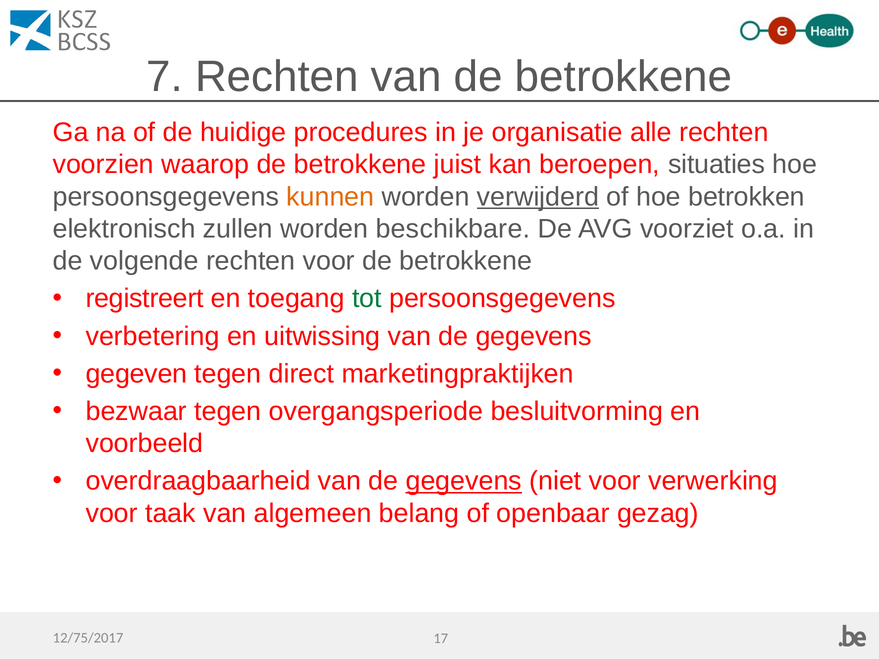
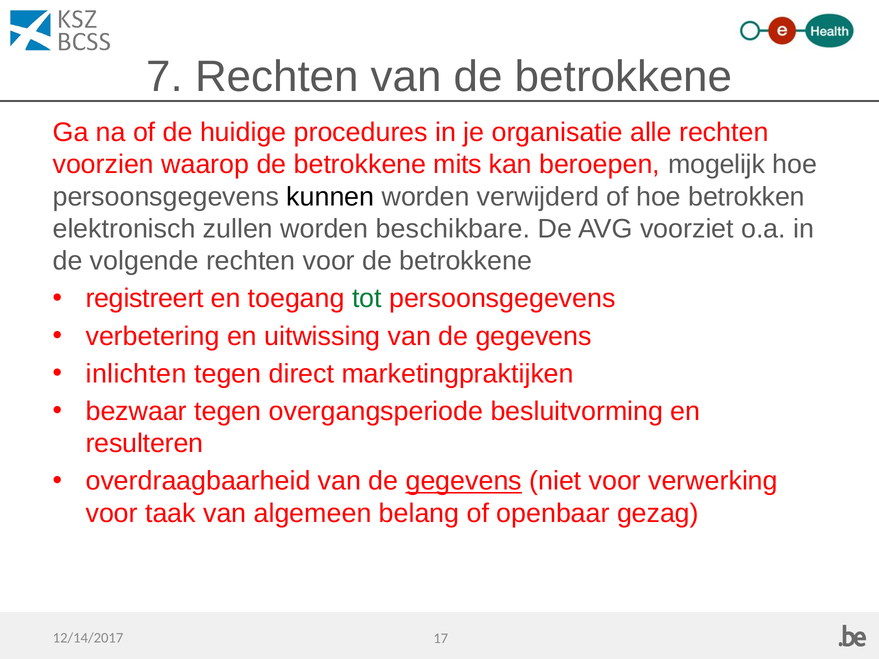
juist: juist -> mits (458, 165)
situaties: situaties -> mogelijk (717, 165)
kunnen colour: orange -> black (330, 197)
verwijderd underline: present -> none (538, 197)
gegeven: gegeven -> inlichten (136, 374)
voorbeeld: voorbeeld -> resulteren (145, 444)
12/75/2017: 12/75/2017 -> 12/14/2017 (88, 638)
